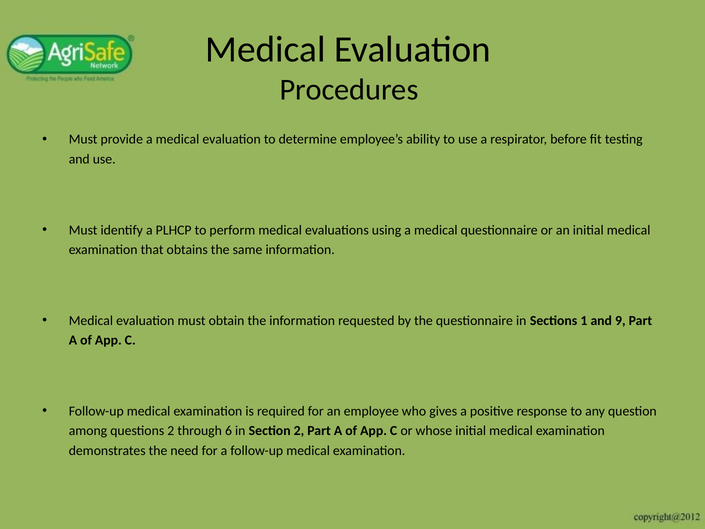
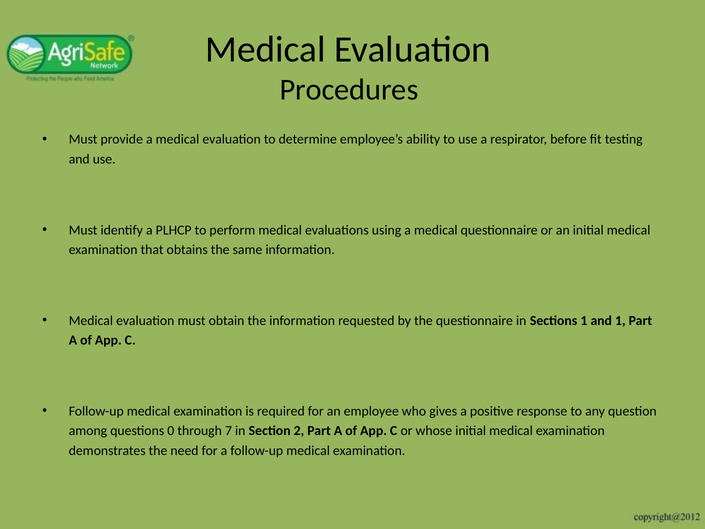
and 9: 9 -> 1 (620, 320)
questions 2: 2 -> 0 (171, 431)
6: 6 -> 7 (228, 431)
